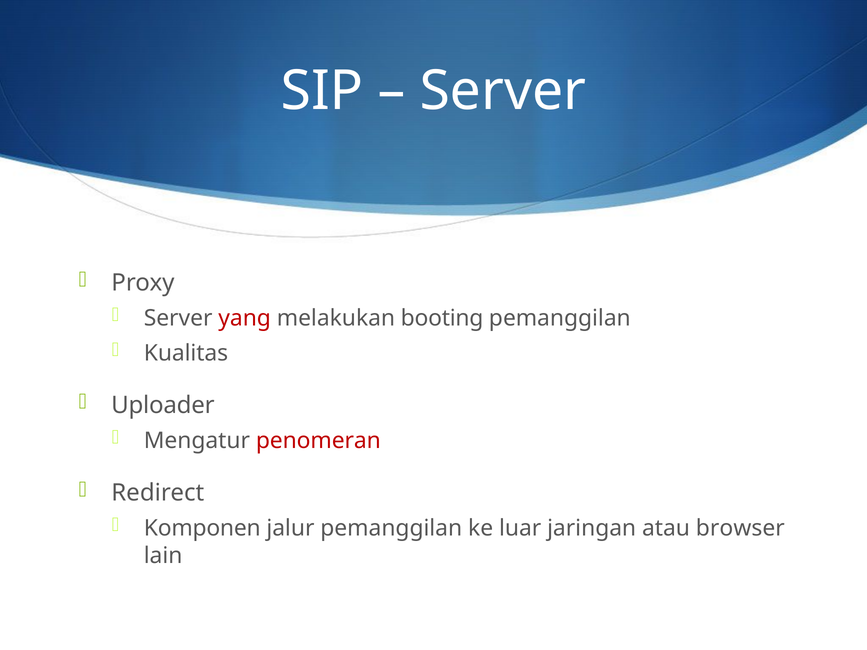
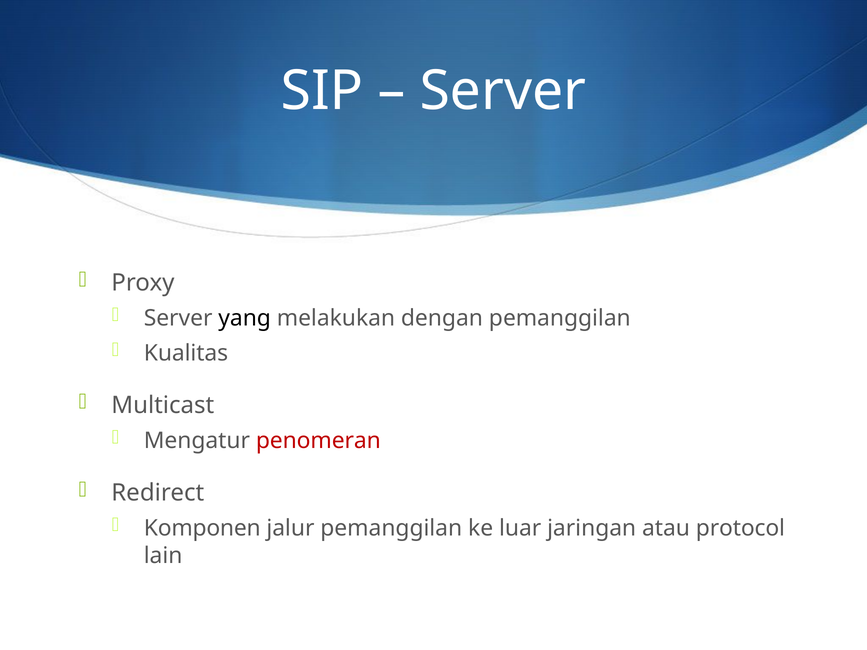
yang colour: red -> black (245, 318)
booting: booting -> dengan (442, 318)
Uploader: Uploader -> Multicast (163, 406)
browser: browser -> protocol (740, 529)
